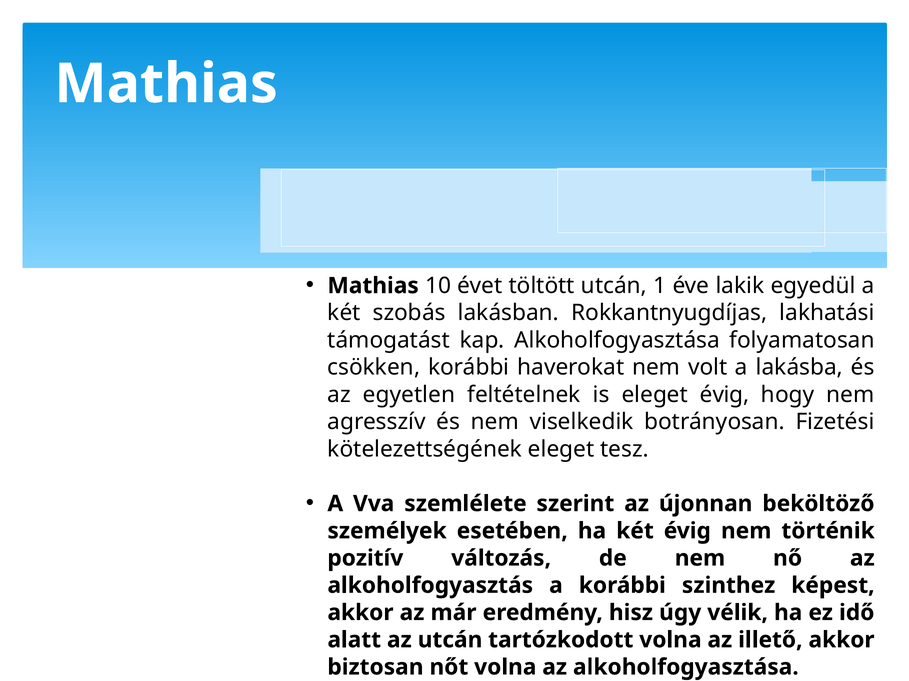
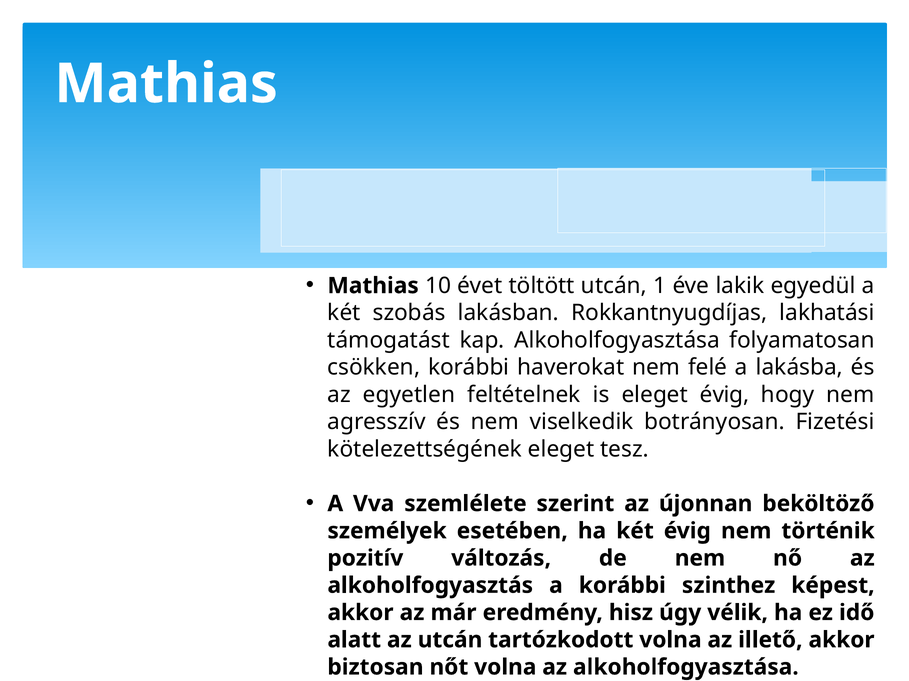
volt: volt -> felé (708, 368)
